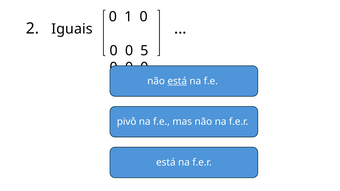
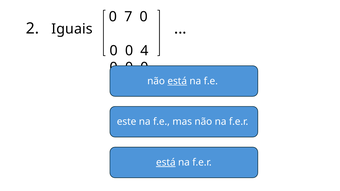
1: 1 -> 7 (128, 17)
5: 5 -> 4 (144, 51)
pivô: pivô -> este (127, 122)
está underline: none -> present (166, 163)
